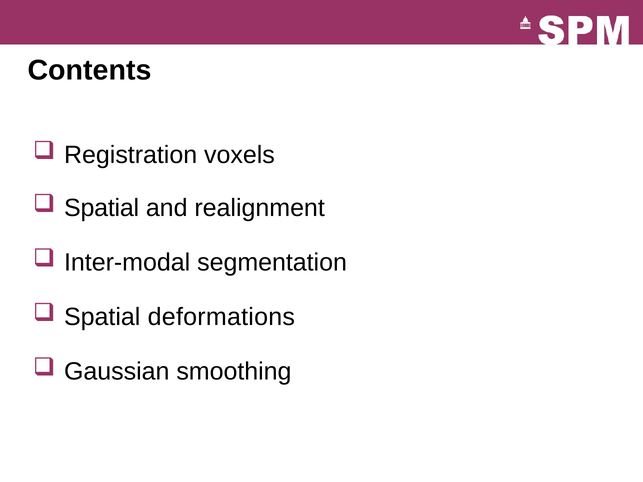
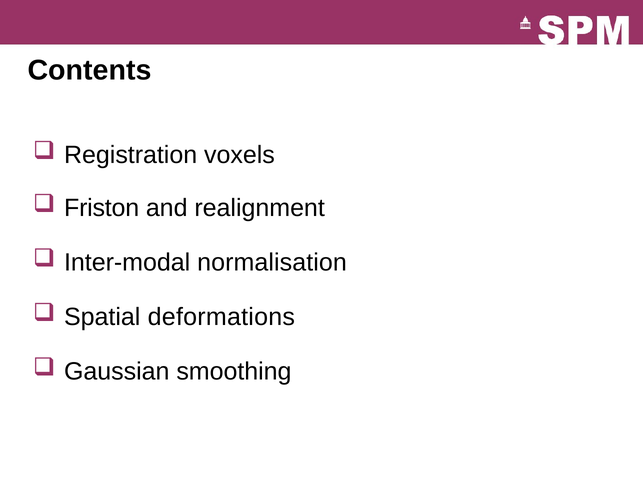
Spatial: Spatial -> Friston (102, 208)
segmentation: segmentation -> normalisation (272, 263)
